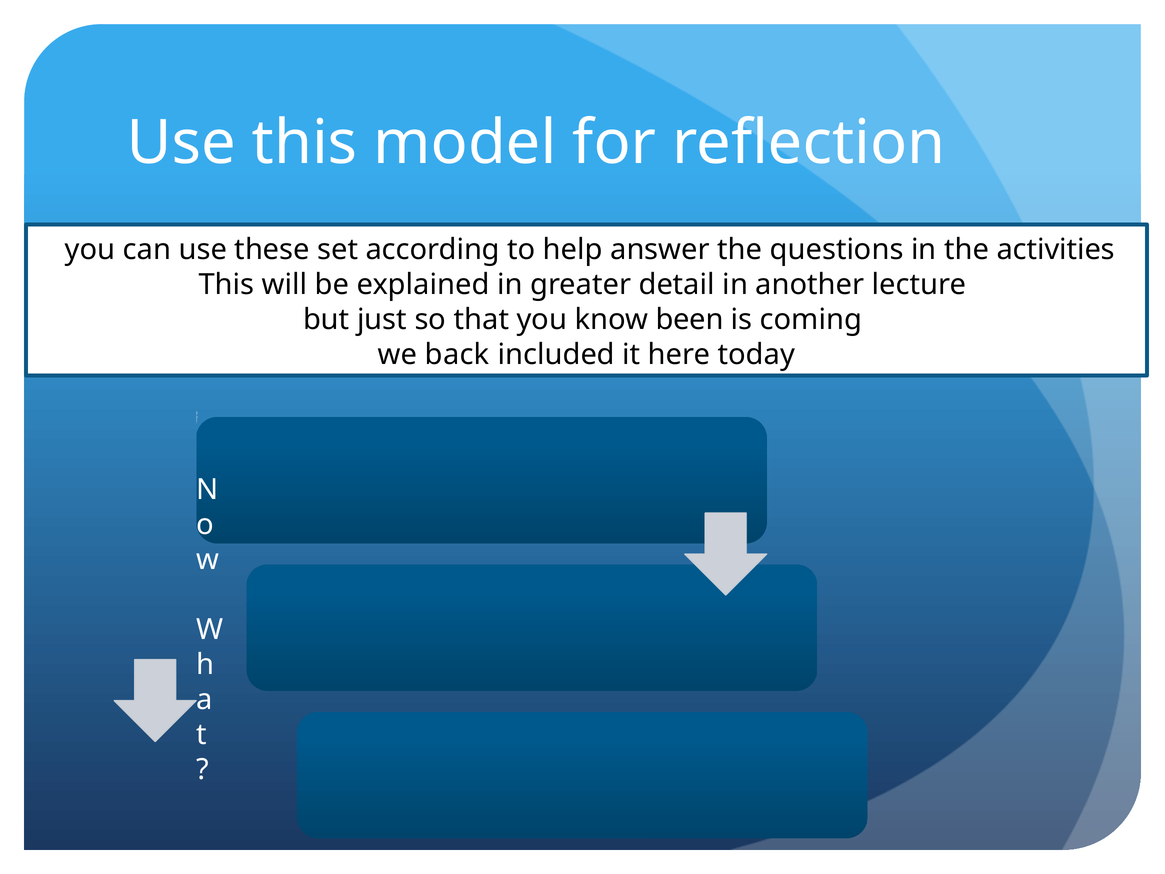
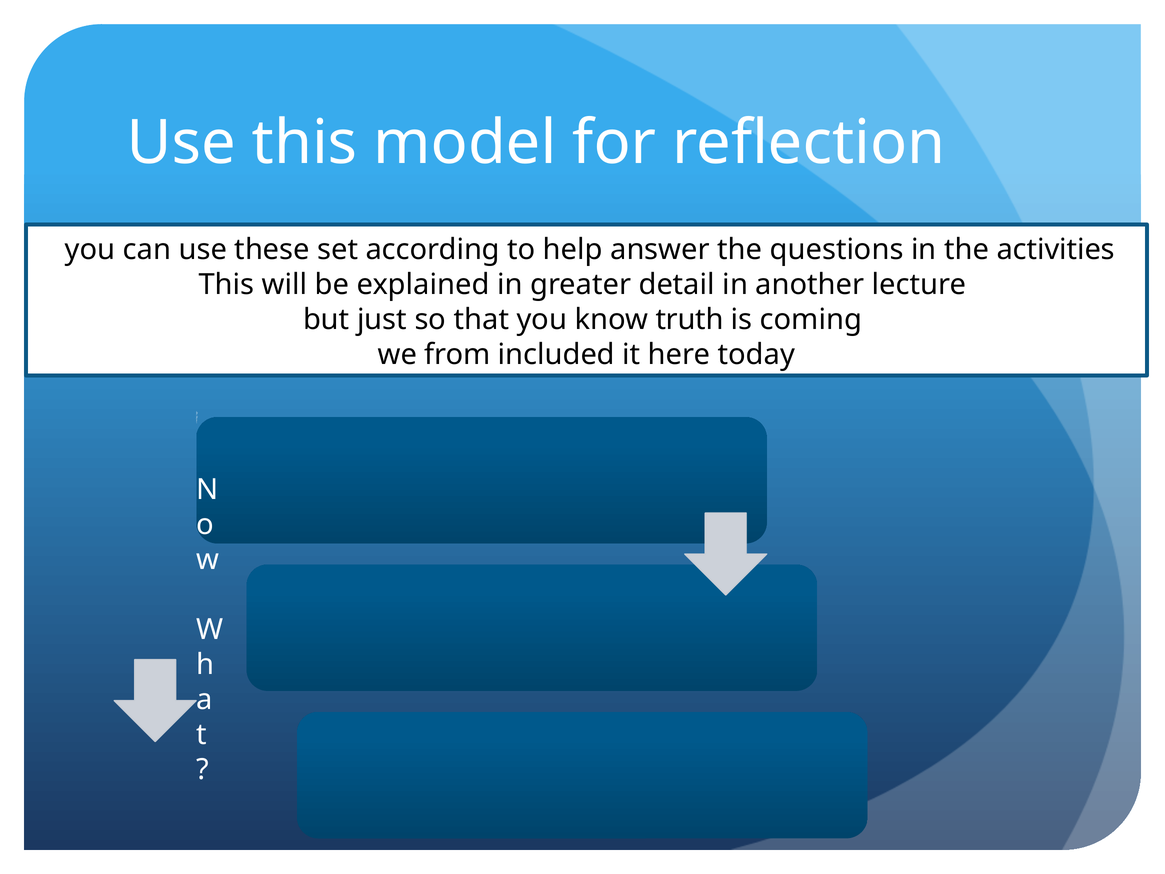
been: been -> truth (690, 319)
back: back -> from (457, 354)
